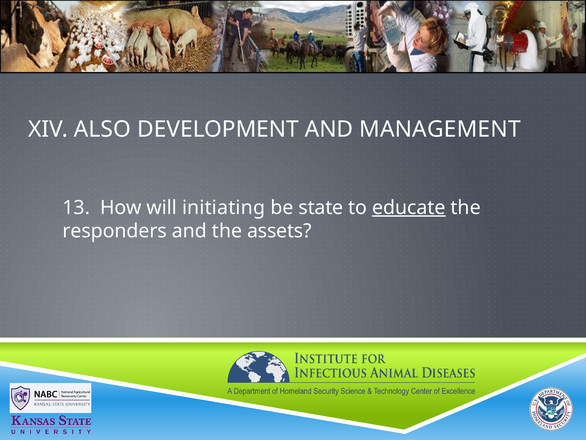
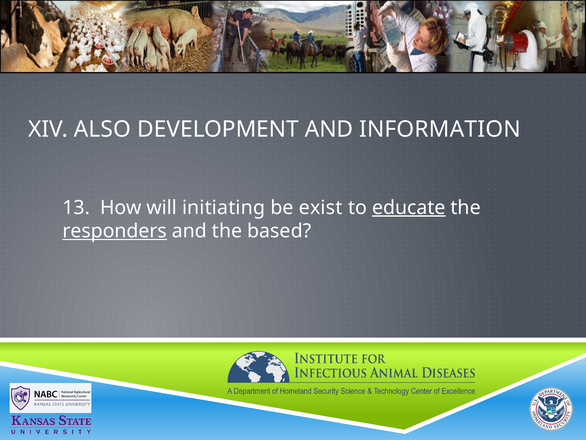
MANAGEMENT: MANAGEMENT -> INFORMATION (440, 129)
state: state -> exist (321, 207)
responders underline: none -> present (115, 231)
assets: assets -> based (279, 231)
